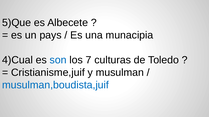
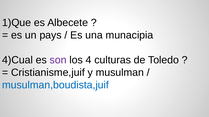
5)Que: 5)Que -> 1)Que (17, 23)
son colour: blue -> purple (58, 60)
7: 7 -> 4 (89, 60)
